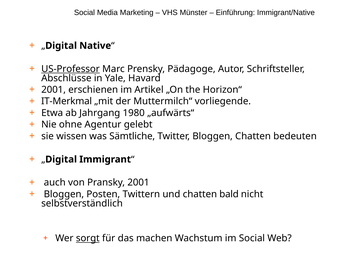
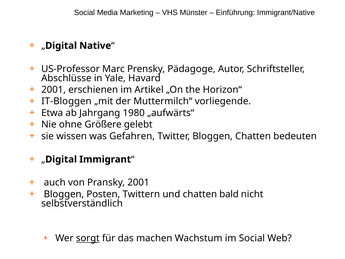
US-Professor underline: present -> none (71, 69)
IT-Merkmal: IT-Merkmal -> IT-Bloggen (66, 101)
Agentur: Agentur -> Größere (103, 124)
Sämtliche: Sämtliche -> Gefahren (132, 136)
